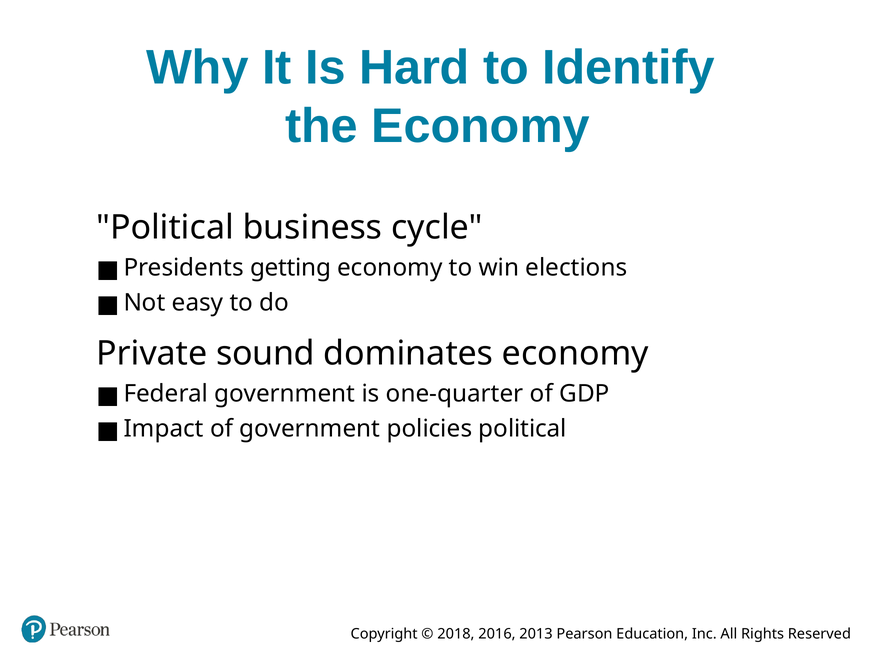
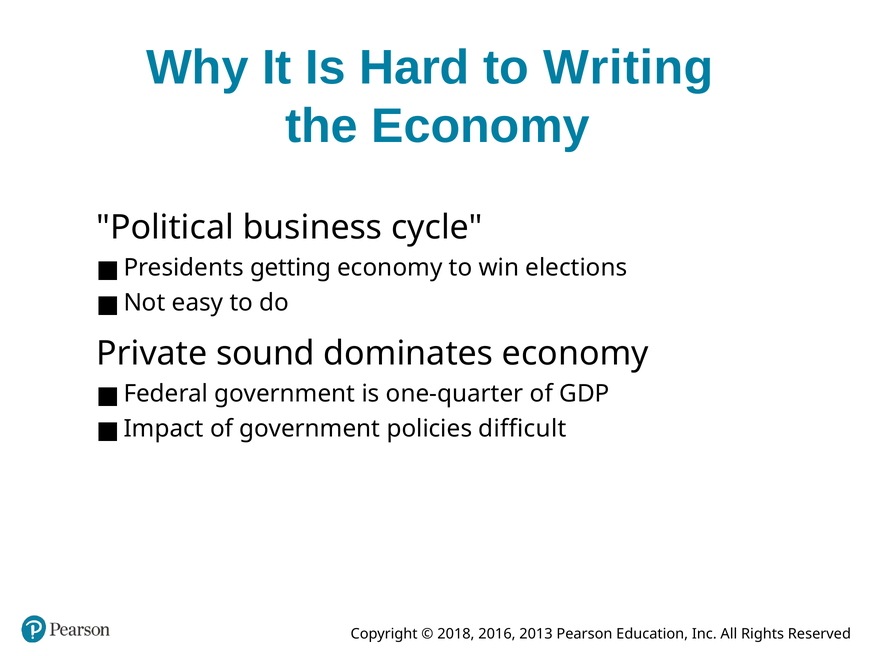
Identify: Identify -> Writing (628, 68)
policies political: political -> difficult (522, 429)
